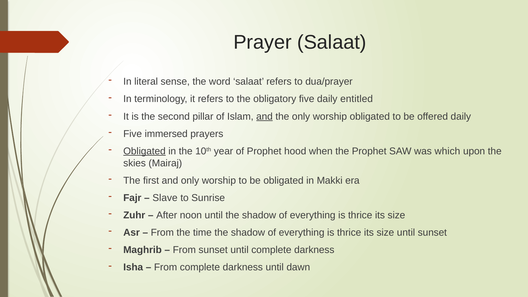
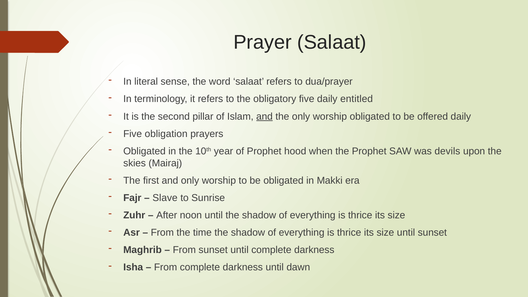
immersed: immersed -> obligation (166, 134)
Obligated underline: present -> none (144, 151)
which: which -> devils (447, 151)
